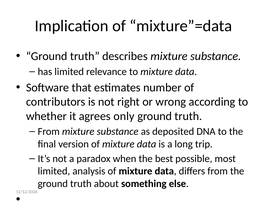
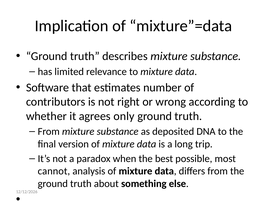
limited: limited -> cannot (54, 170)
